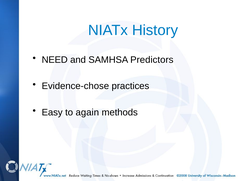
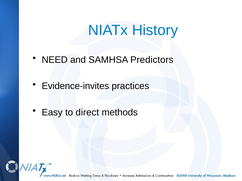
Evidence-chose: Evidence-chose -> Evidence-invites (75, 86)
again: again -> direct (87, 113)
